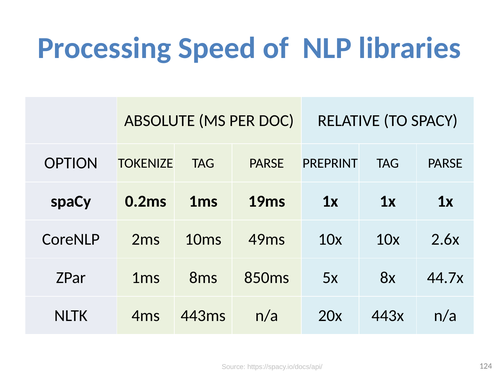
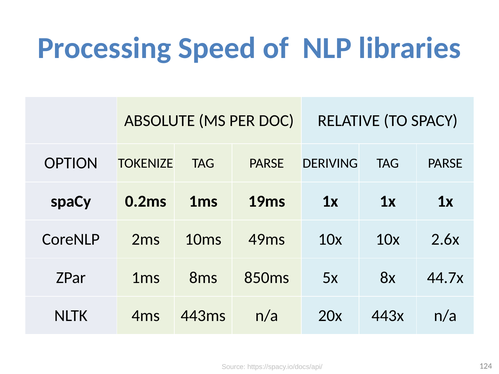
PREPRINT: PREPRINT -> DERIVING (330, 163)
